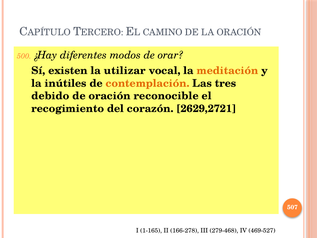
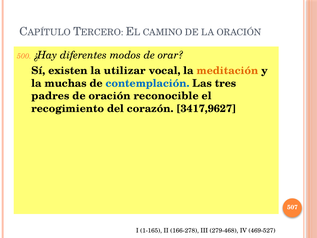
inútiles: inútiles -> muchas (66, 83)
contemplación colour: orange -> blue (148, 83)
debido: debido -> padres (50, 96)
2629,2721: 2629,2721 -> 3417,9627 (206, 109)
